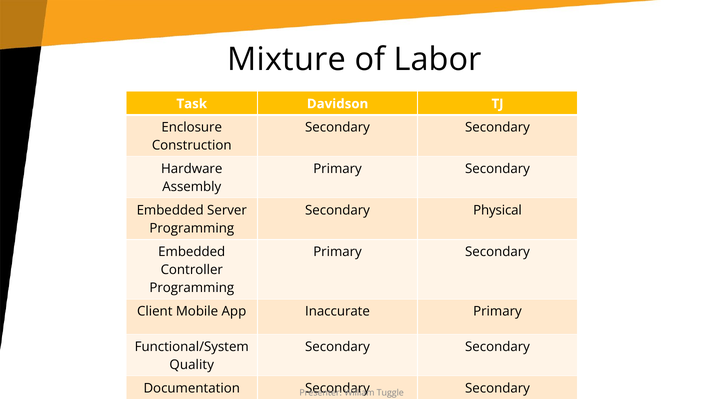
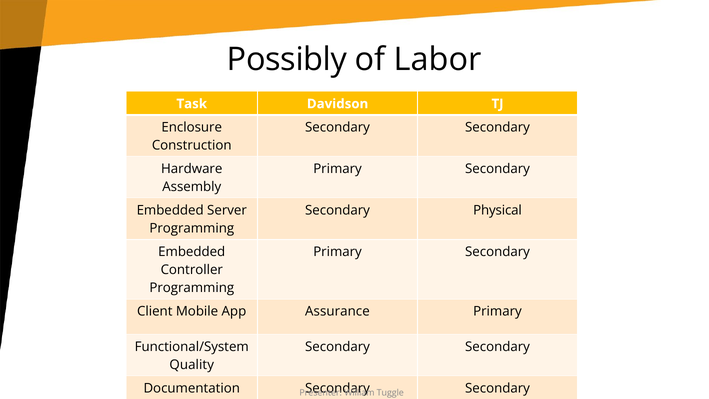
Mixture: Mixture -> Possibly (287, 60)
Inaccurate: Inaccurate -> Assurance (337, 311)
